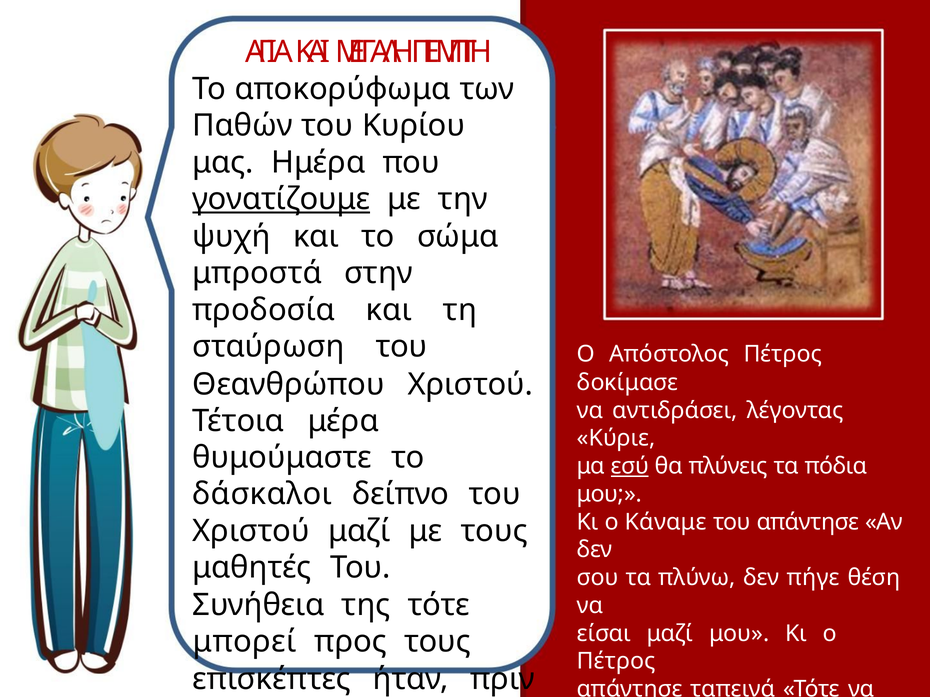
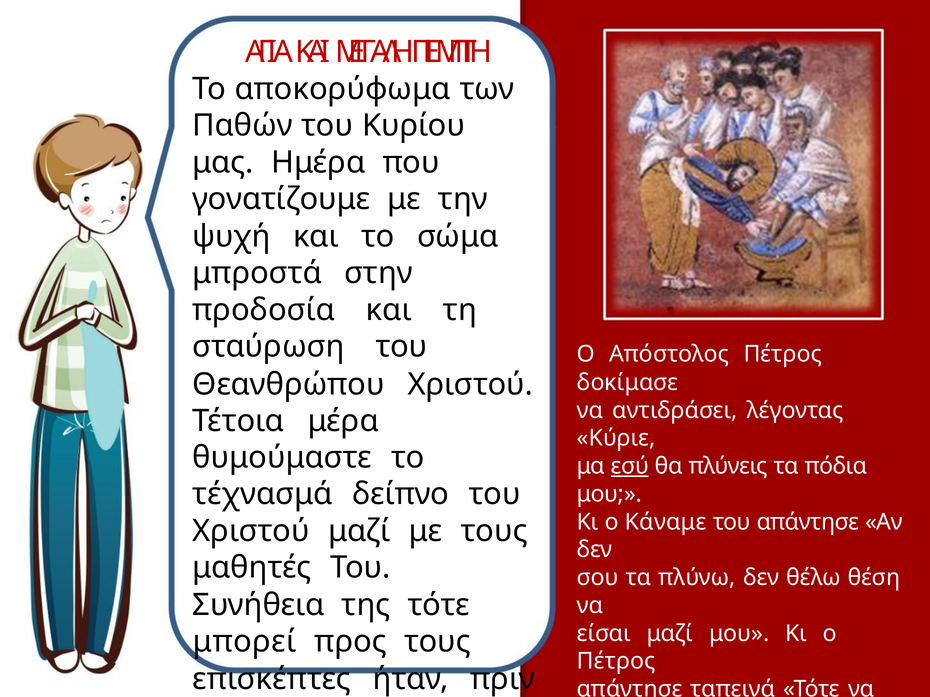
γονατίζουμε underline: present -> none (281, 199)
δάσκαλοι: δάσκαλοι -> τέχνασμά (263, 494)
πήγε: πήγε -> θέλω (814, 578)
